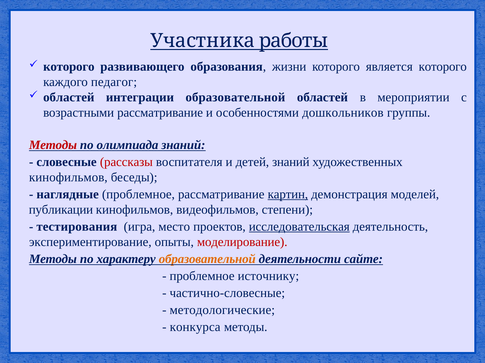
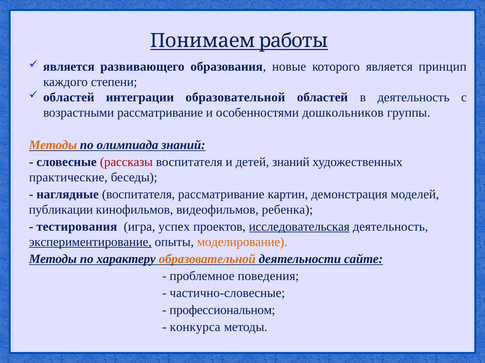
Участника: Участника -> Понимаем (203, 41)
которого: которого -> является (69, 67)
жизни: жизни -> новые (289, 67)
является которого: которого -> принцип (443, 67)
педагог: педагог -> степени (114, 82)
в мероприятии: мероприятии -> деятельность (413, 97)
Методы colour: red -> orange (53, 145)
кинофильмов: кинофильмов -> практические (68, 178)
наглядные проблемное: проблемное -> воспитателя (138, 195)
картин underline: present -> none (288, 195)
степени: степени -> ребенка (287, 210)
место: место -> успех (174, 227)
экспериментирование underline: none -> present (90, 242)
моделирование colour: red -> orange (242, 242)
источнику: источнику -> поведения (268, 276)
методологические: методологические -> профессиональном (222, 311)
